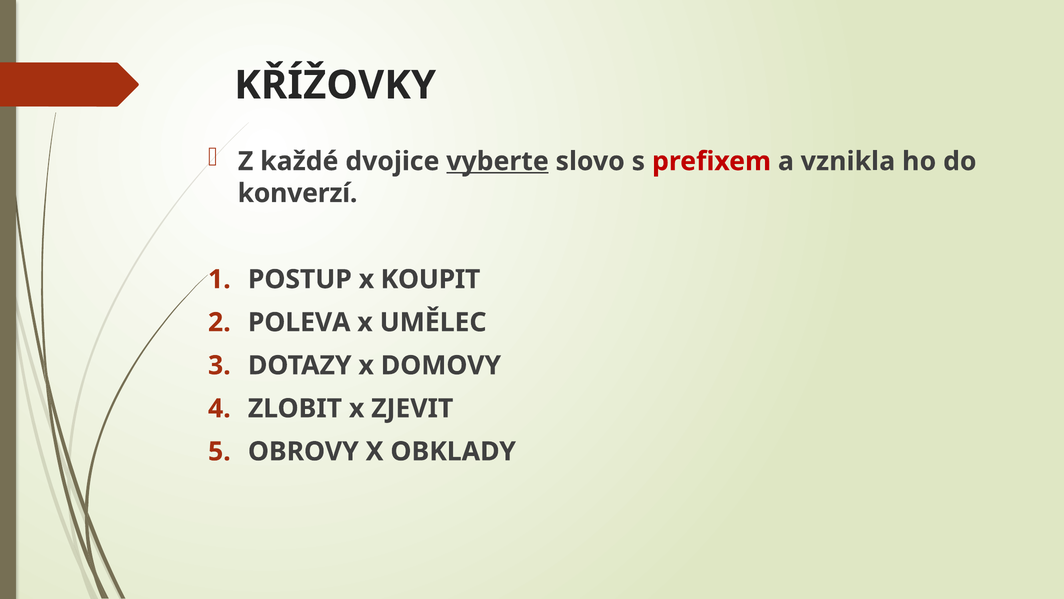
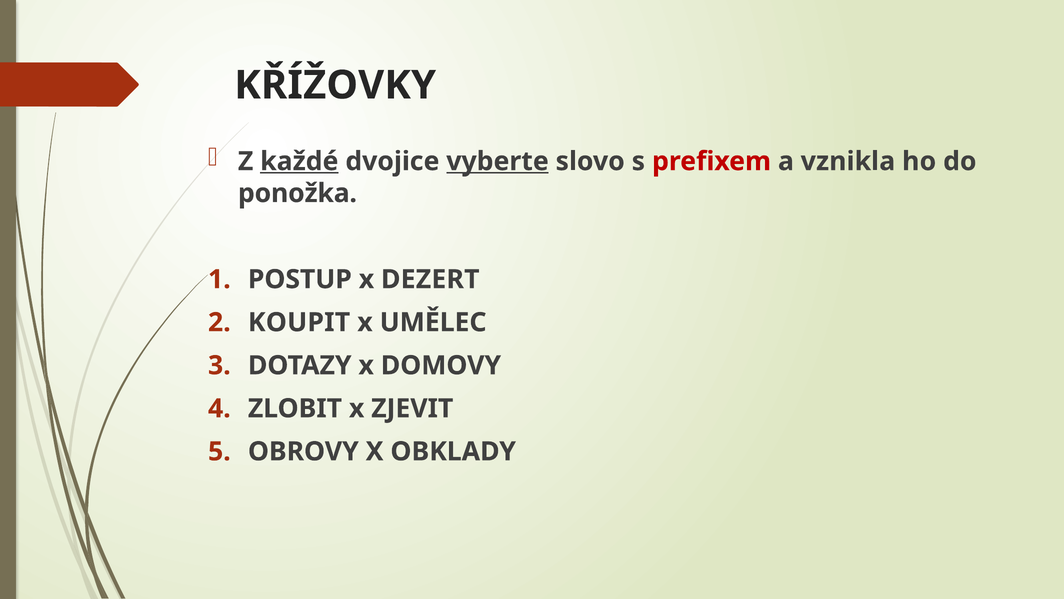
každé underline: none -> present (299, 161)
konverzí: konverzí -> ponožka (297, 193)
KOUPIT: KOUPIT -> DEZERT (430, 279)
POLEVA: POLEVA -> KOUPIT (299, 322)
